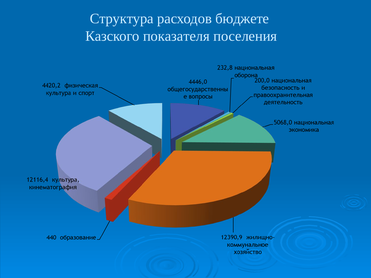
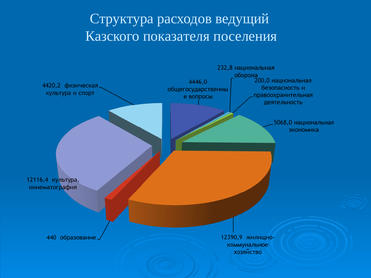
бюджете: бюджете -> ведущий (242, 19)
